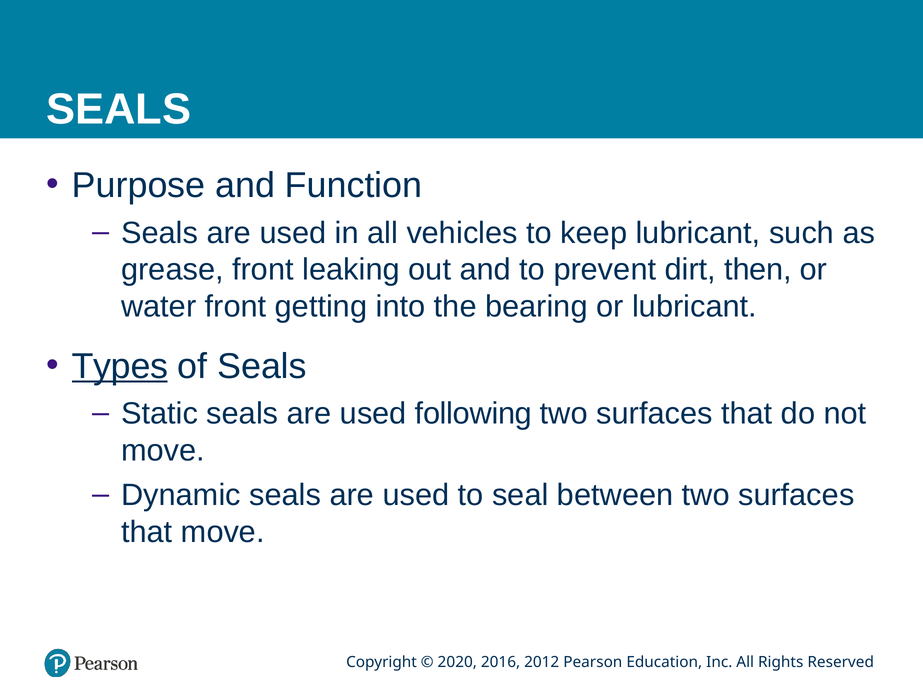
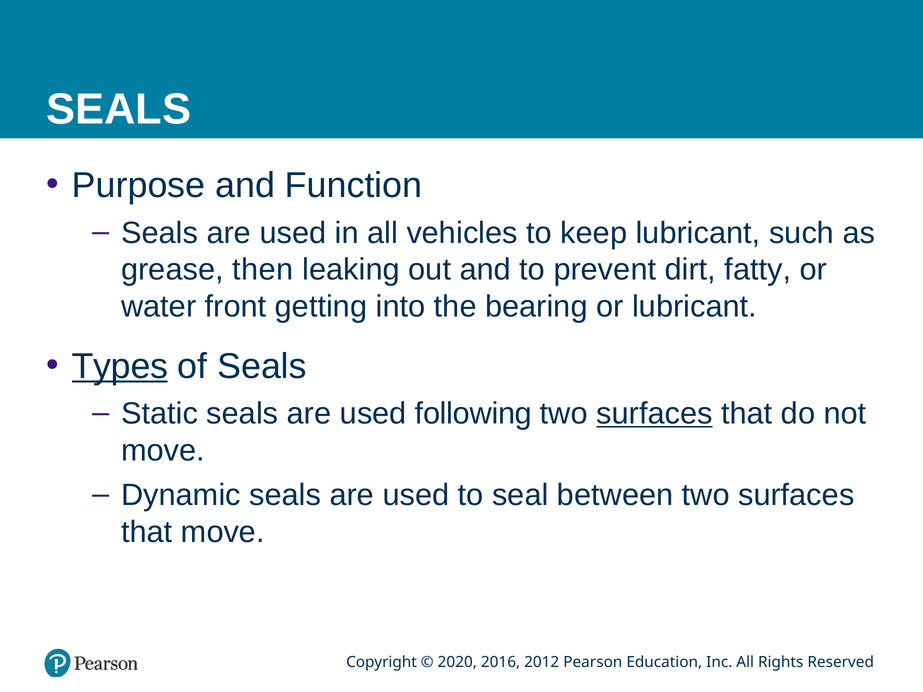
grease front: front -> then (263, 270)
then: then -> fatty (758, 270)
surfaces underline: none -> present (654, 414)
